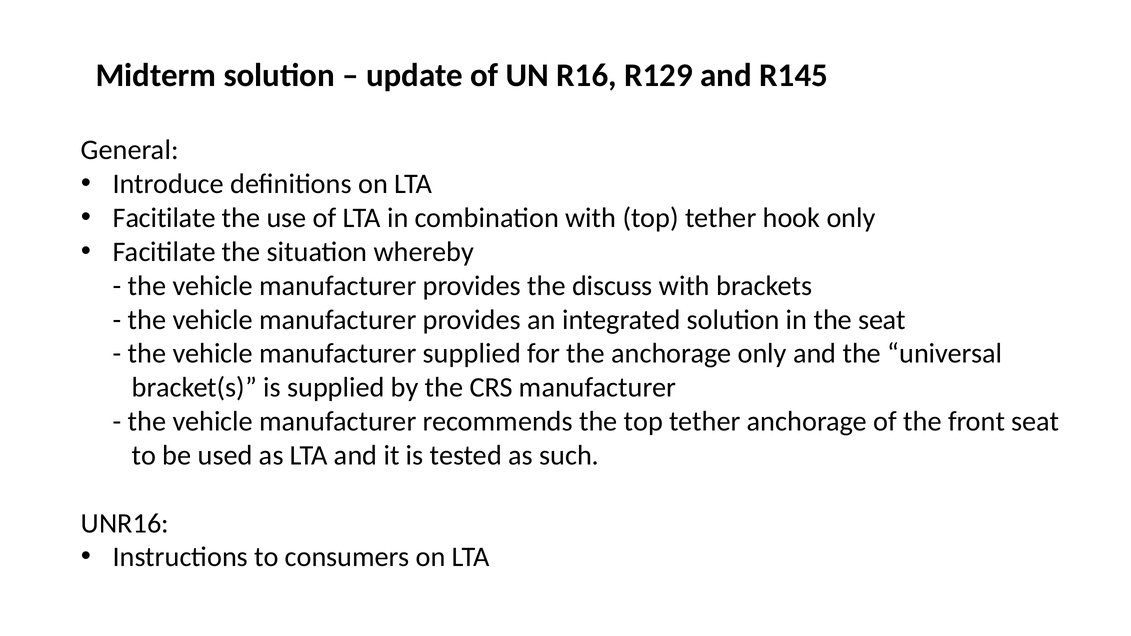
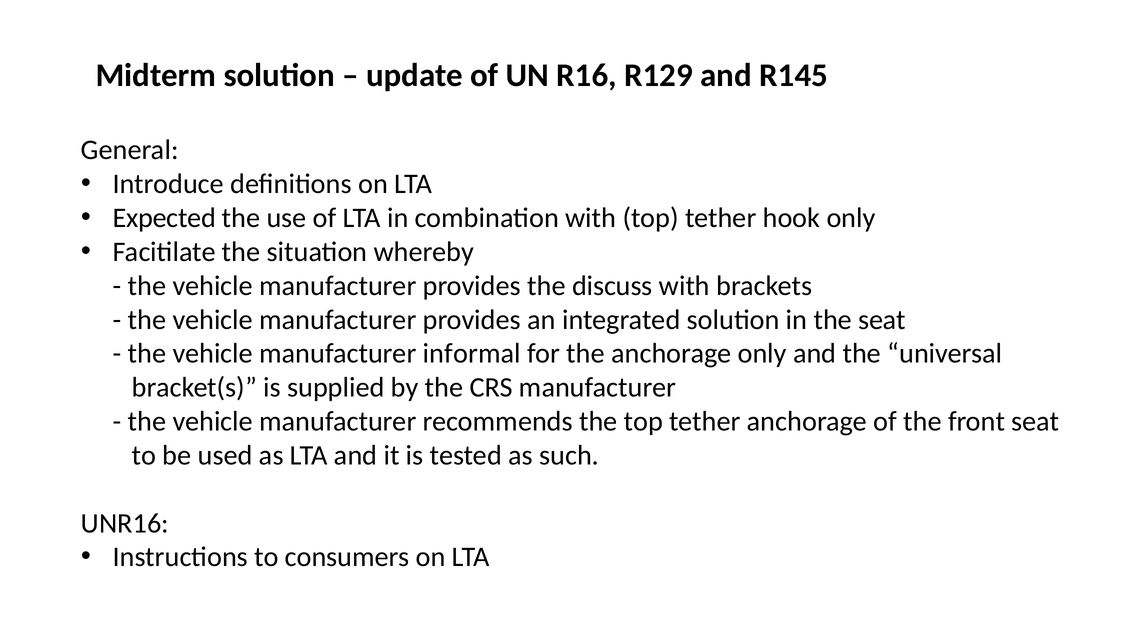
Facitilate: Facitilate -> Expected (164, 218)
manufacturer supplied: supplied -> informal (472, 354)
